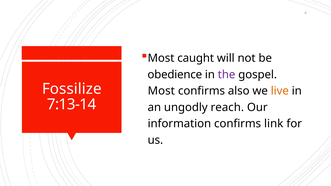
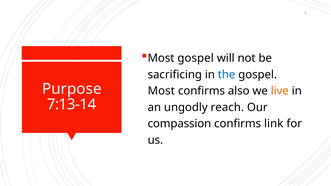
Most caught: caught -> gospel (196, 58)
obedience: obedience -> sacrificing (175, 75)
the colour: purple -> blue (227, 75)
Fossilize: Fossilize -> Purpose (72, 89)
information: information -> compassion (179, 124)
